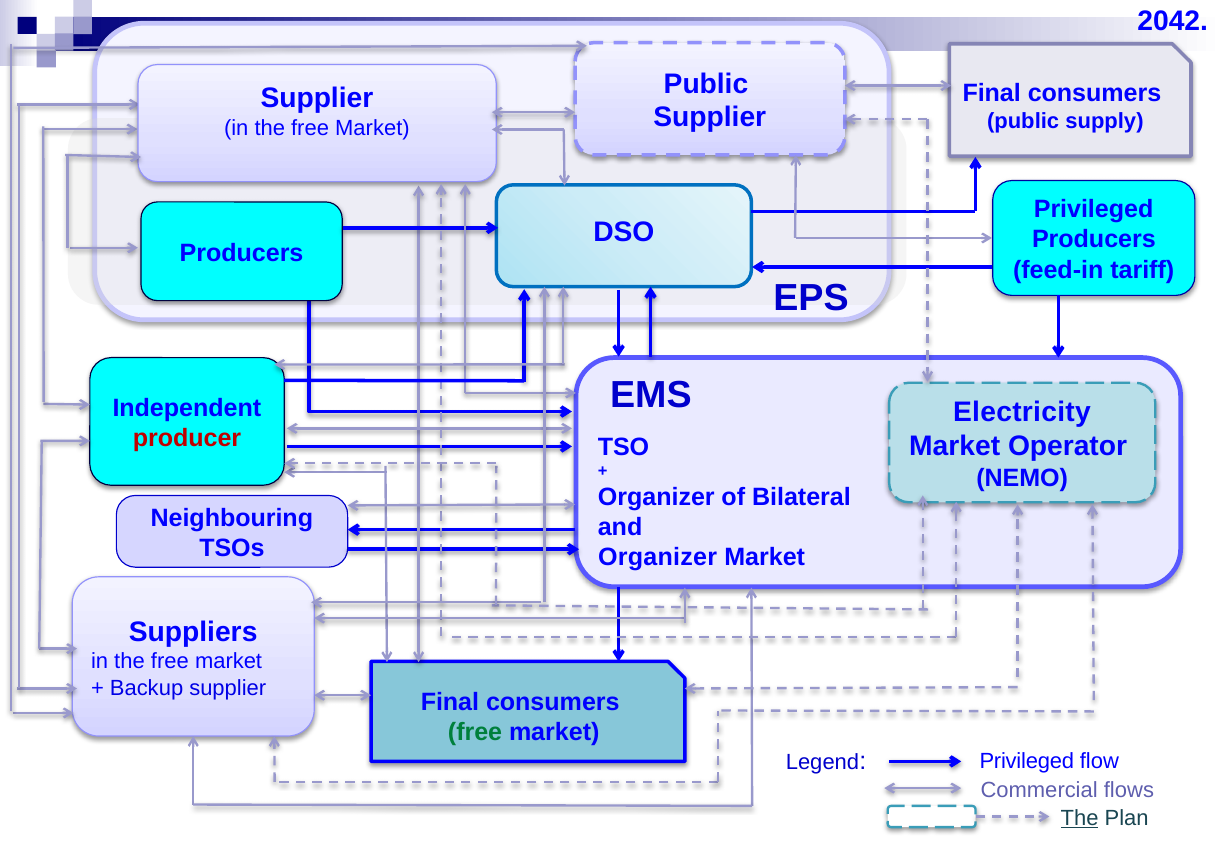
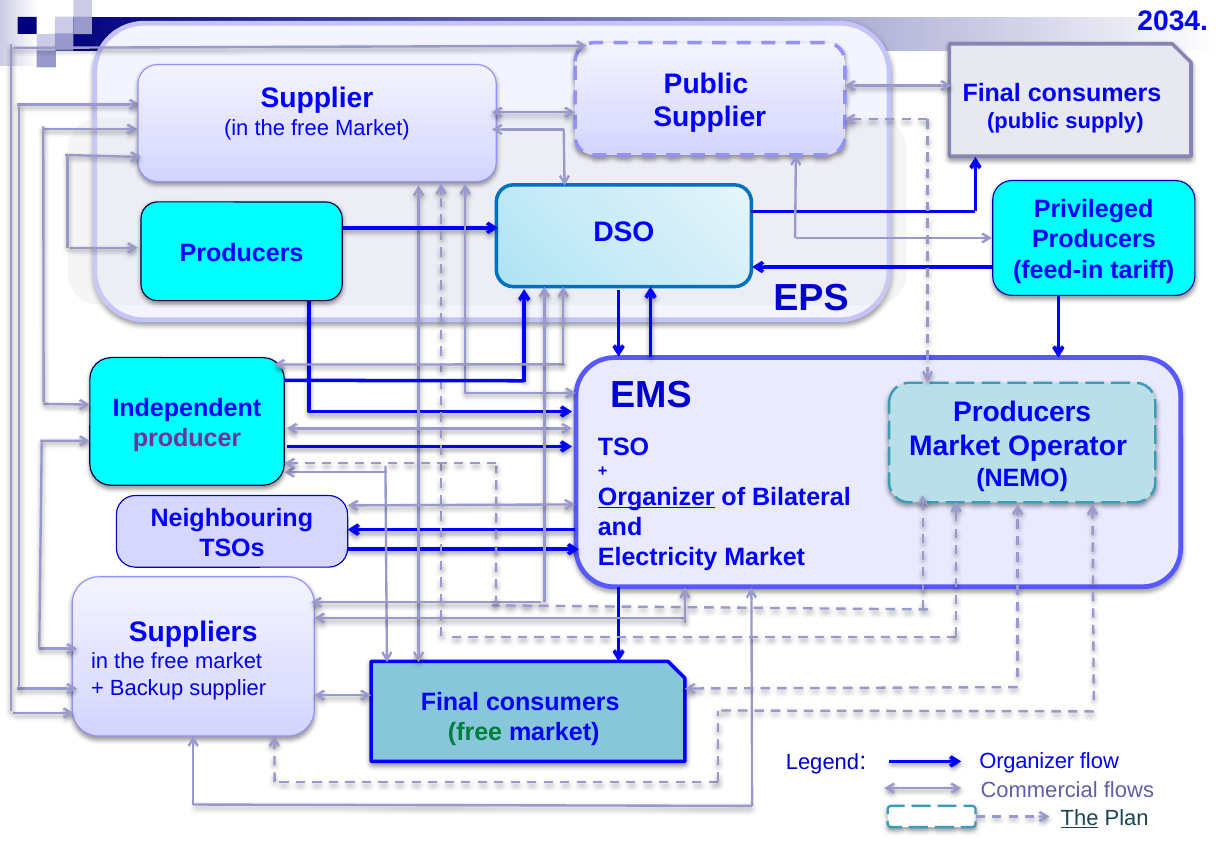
2042: 2042 -> 2034 (1173, 22)
Electricity: Electricity -> Producers (1022, 413)
producer colour: red -> purple (187, 438)
Organizer underline: none -> present (656, 497)
Organizer: Organizer -> Electricity (658, 557)
Legend Privileged: Privileged -> Organizer (1027, 762)
